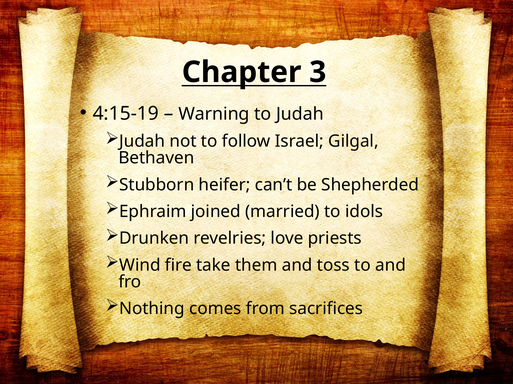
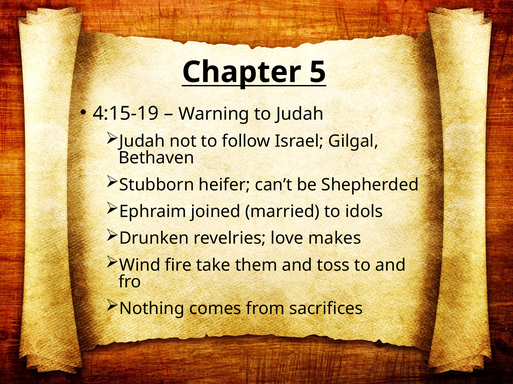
3: 3 -> 5 (318, 72)
priests: priests -> makes (335, 239)
